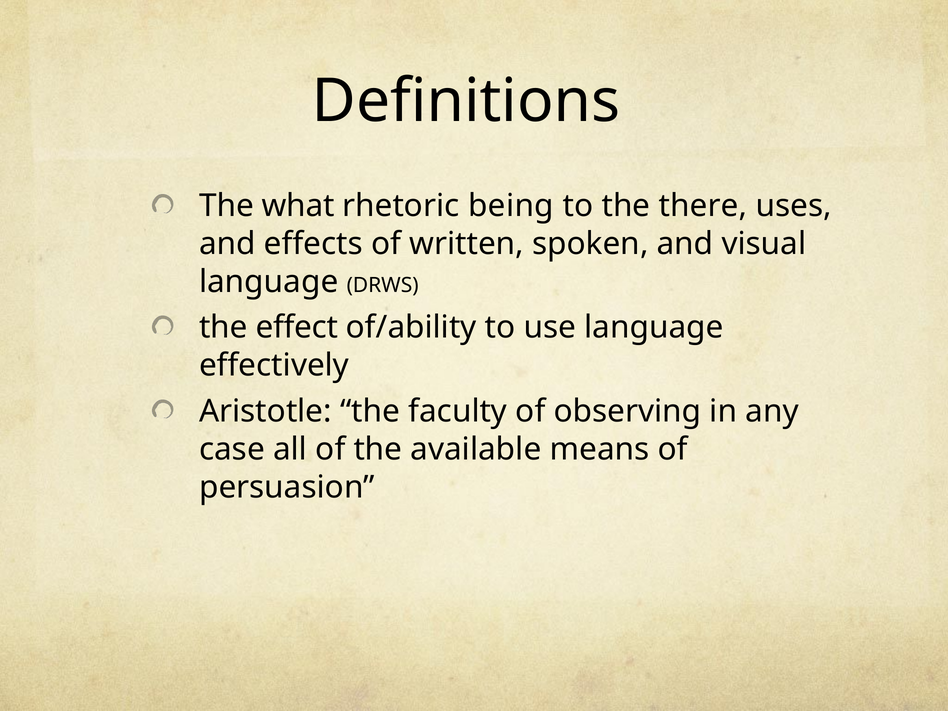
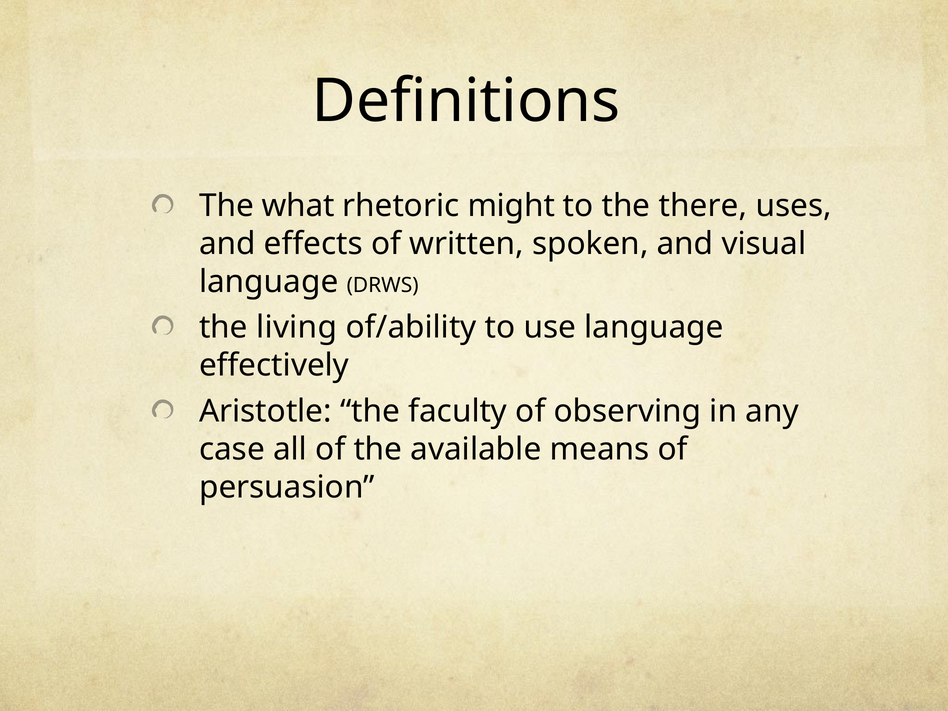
being: being -> might (511, 206)
effect: effect -> living (297, 327)
